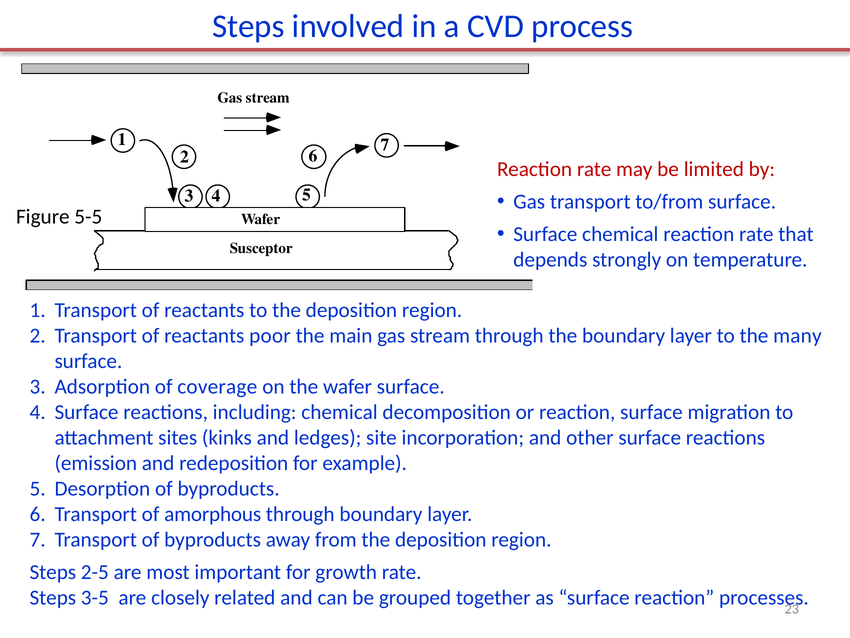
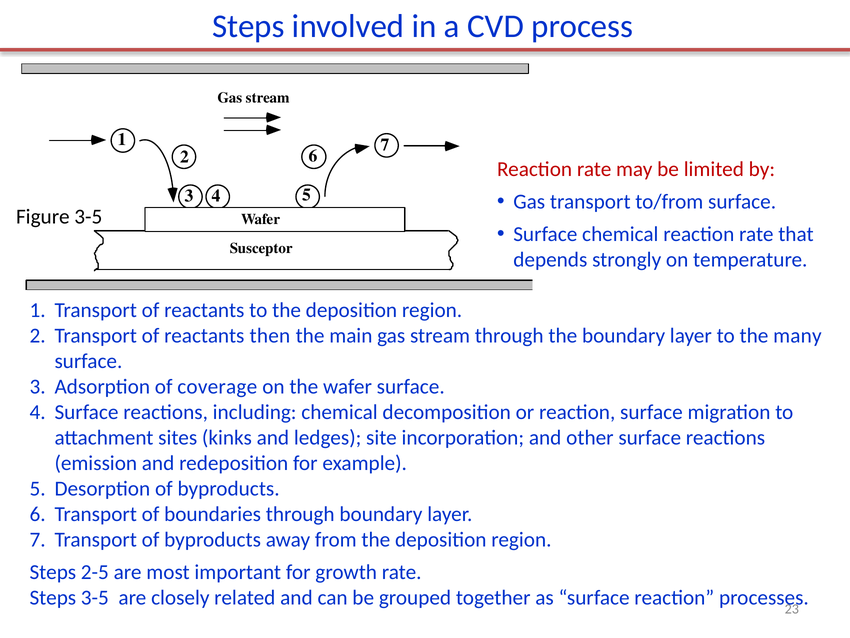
Figure 5-5: 5-5 -> 3-5 (88, 217)
poor: poor -> then (270, 335)
amorphous: amorphous -> boundaries (213, 514)
